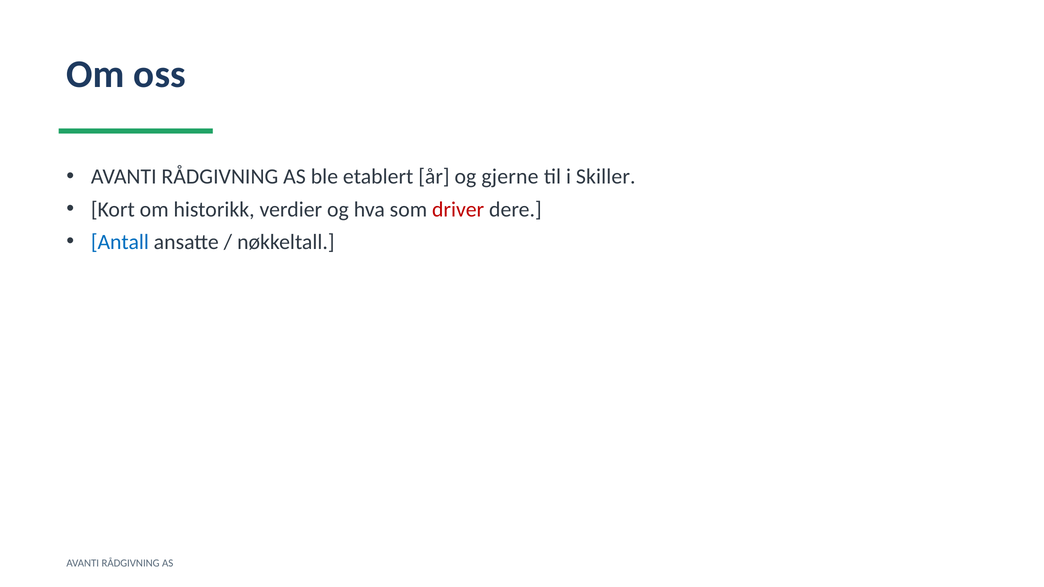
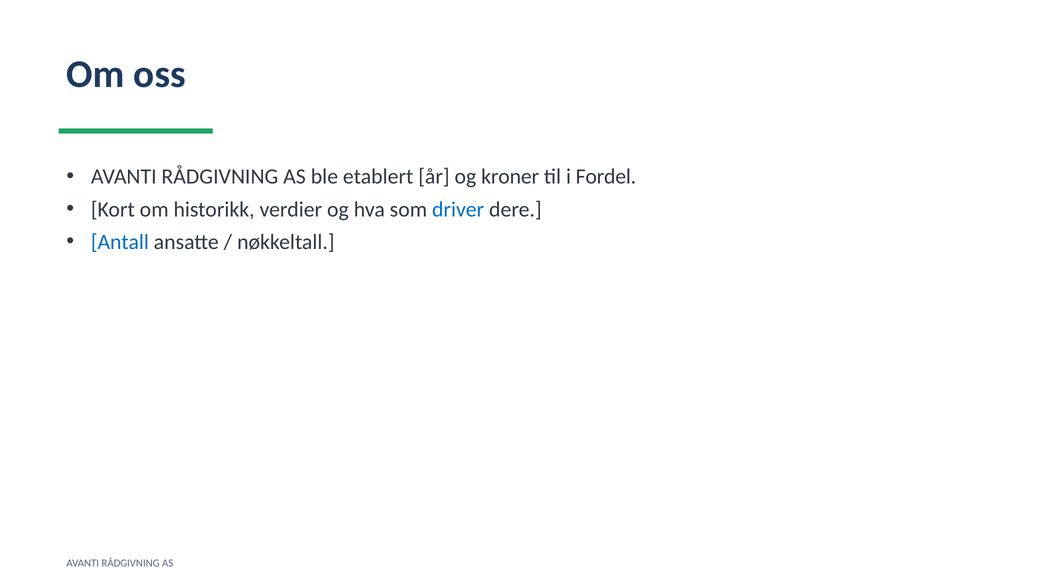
gjerne: gjerne -> kroner (510, 177)
Skiller: Skiller -> Fordel (606, 177)
driver colour: red -> blue (458, 209)
